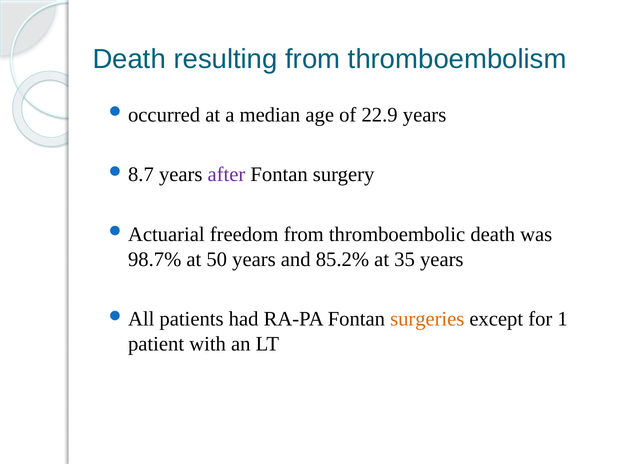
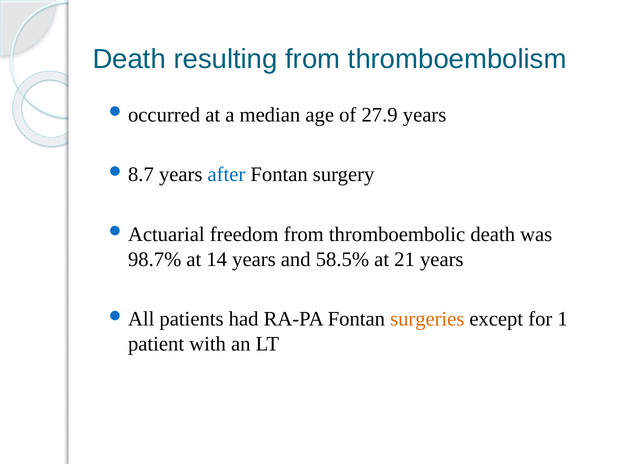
22.9: 22.9 -> 27.9 (380, 115)
after colour: purple -> blue (226, 175)
50: 50 -> 14 (217, 259)
85.2%: 85.2% -> 58.5% (342, 259)
35: 35 -> 21 (405, 259)
